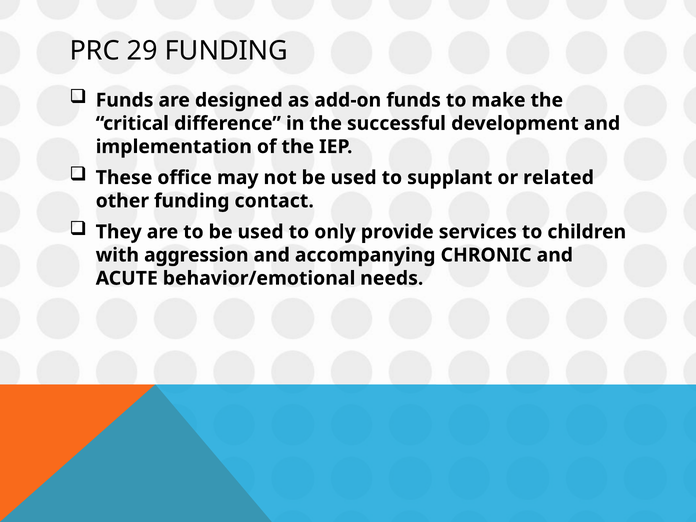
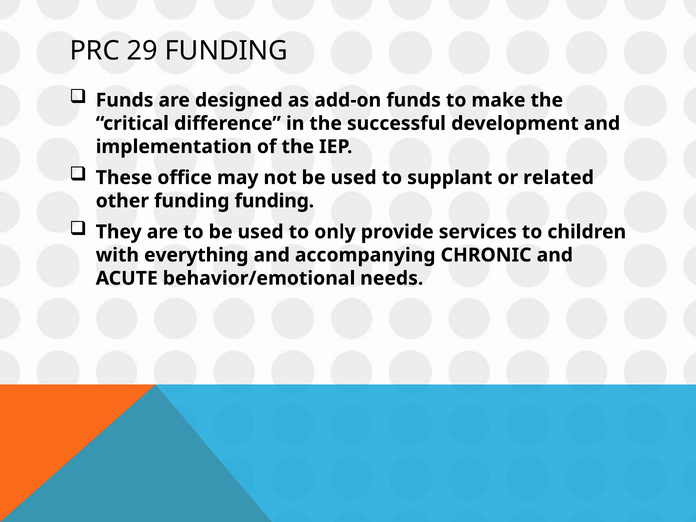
funding contact: contact -> funding (274, 201)
aggression: aggression -> everything (196, 255)
